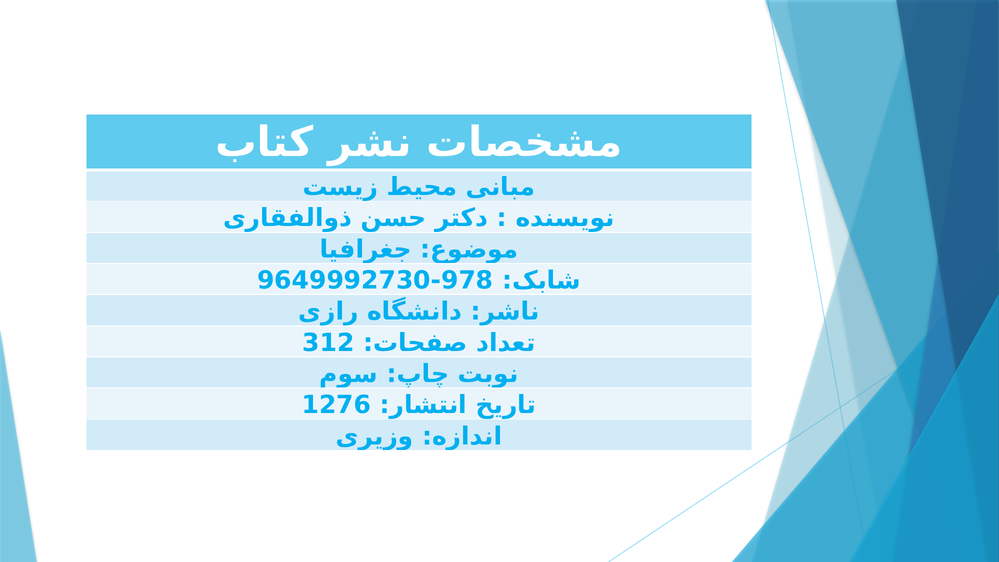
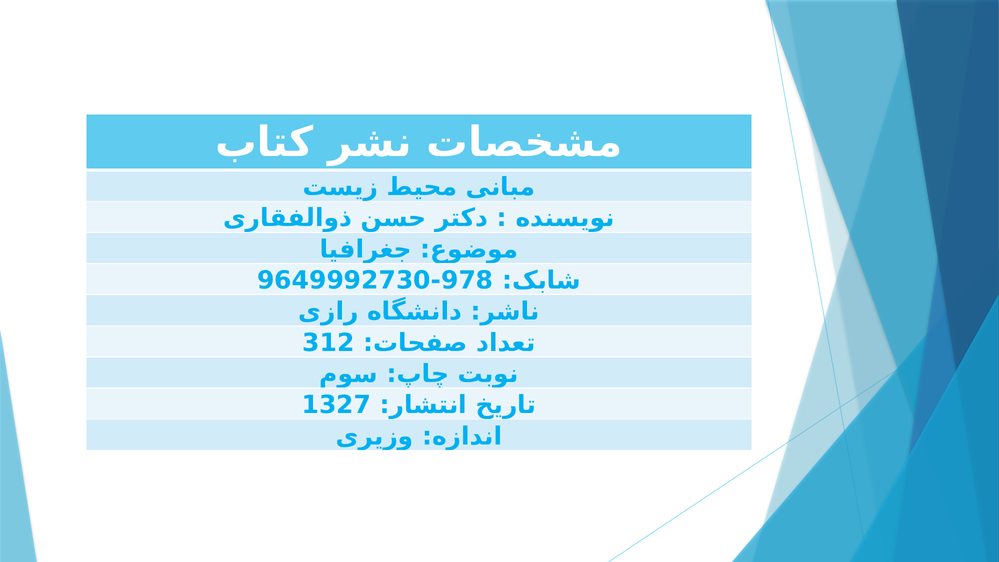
1276: 1276 -> 1327 (336, 405)
